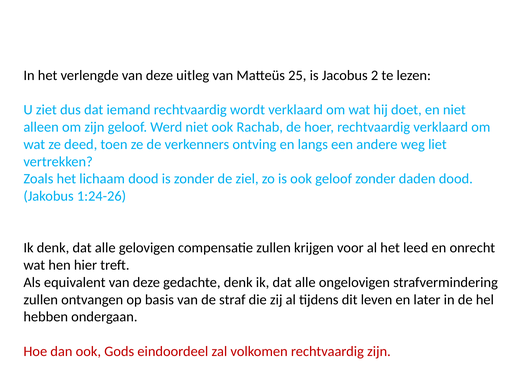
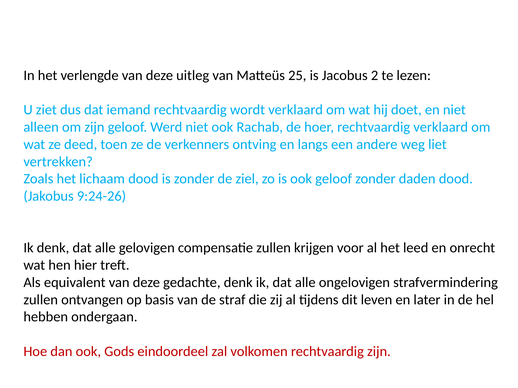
1:24-26: 1:24-26 -> 9:24-26 (102, 196)
